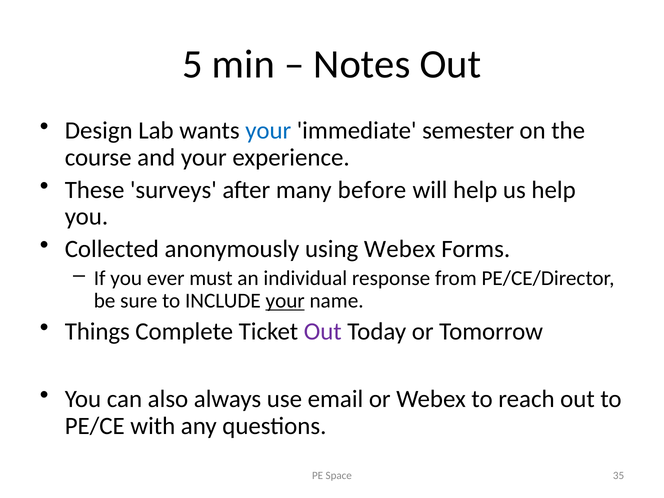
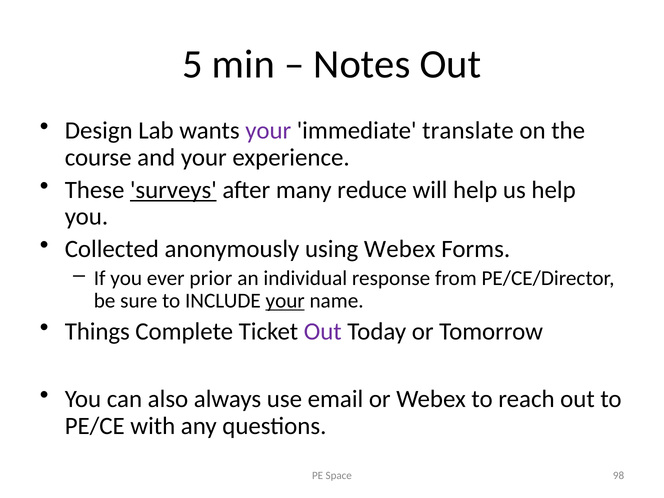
your colour: blue -> purple (268, 131)
semester: semester -> translate (468, 131)
surveys underline: none -> present (173, 190)
before: before -> reduce (372, 190)
must: must -> prior (211, 278)
35: 35 -> 98 (619, 475)
